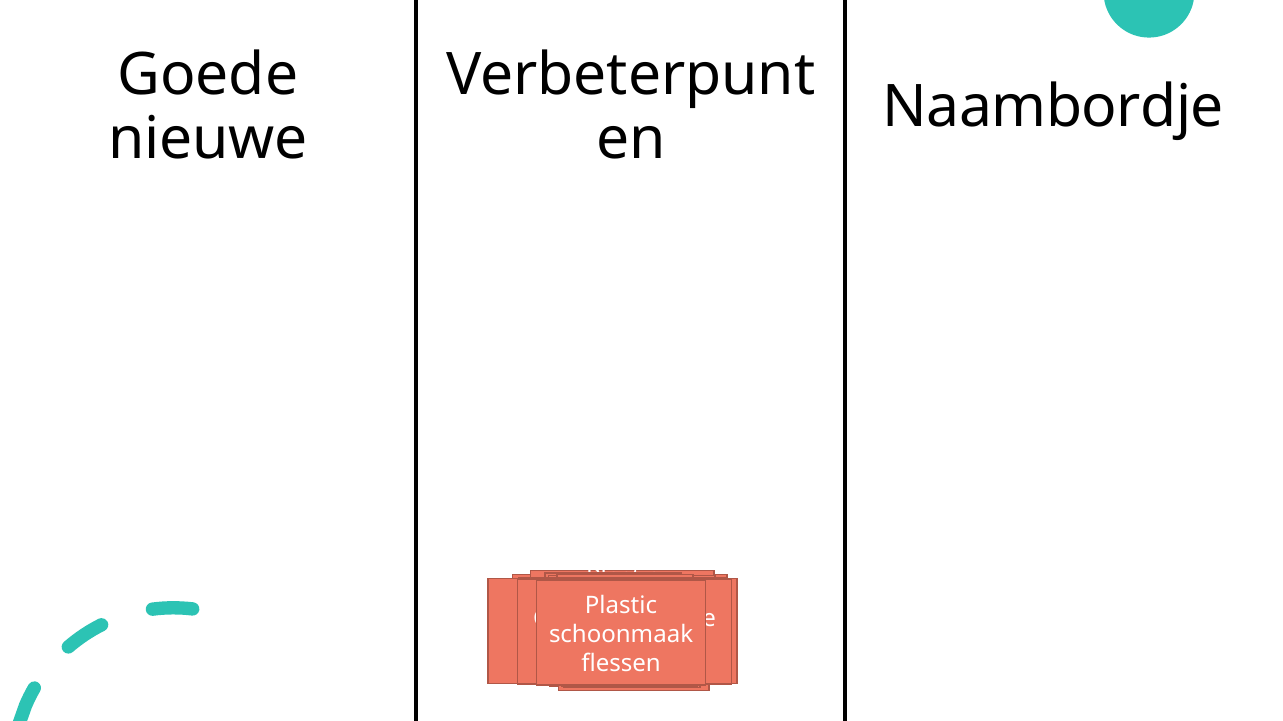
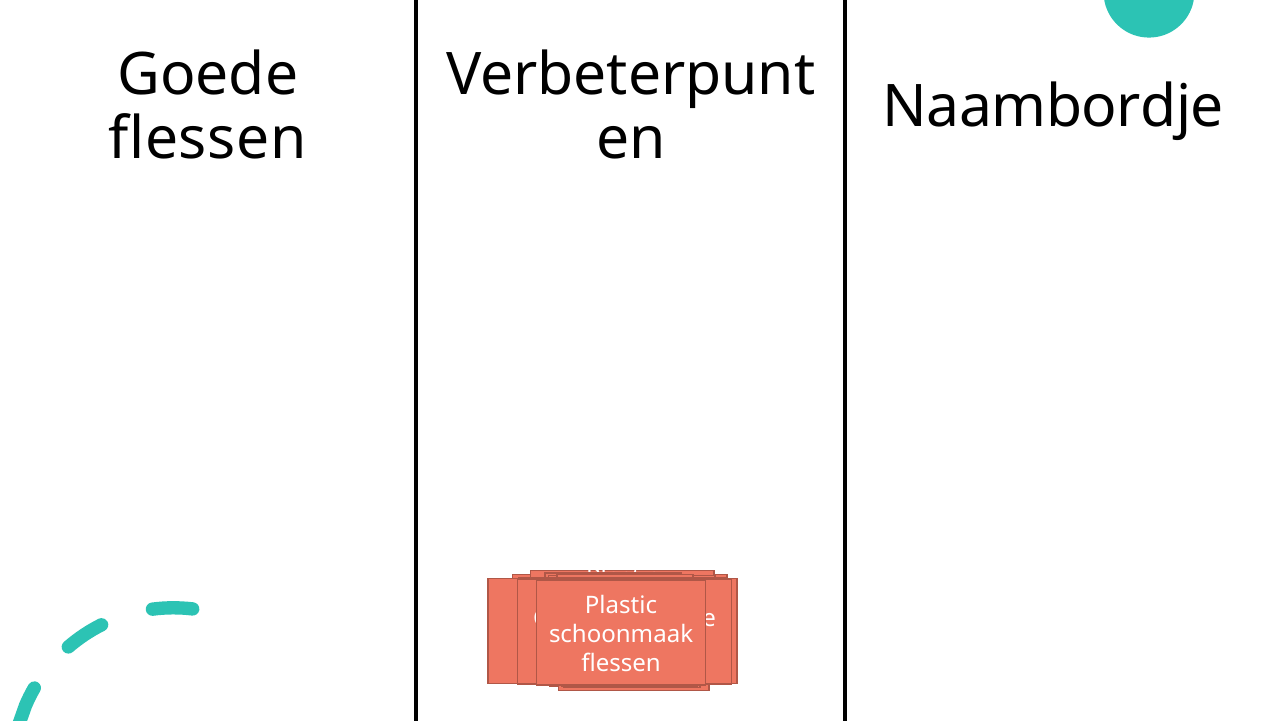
nieuwe: nieuwe -> flessen (207, 139)
